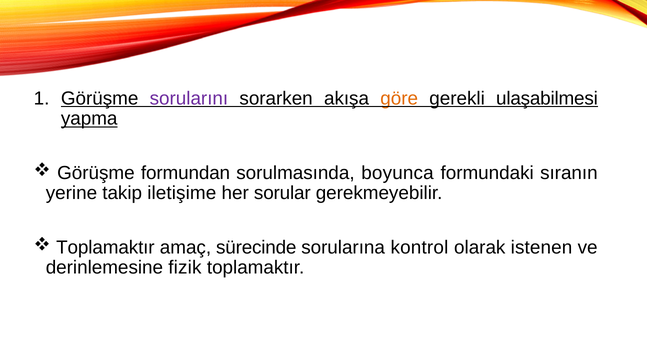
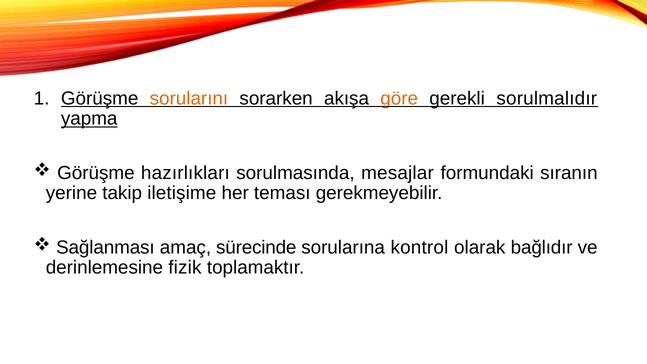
sorularını colour: purple -> orange (189, 98)
ulaşabilmesi: ulaşabilmesi -> sorulmalıdır (547, 98)
formundan: formundan -> hazırlıkları (185, 173)
boyunca: boyunca -> mesajlar (397, 173)
sorular: sorular -> teması (282, 193)
Toplamaktır: Toplamaktır -> Sağlanması (105, 247)
istenen: istenen -> bağlıdır (542, 247)
